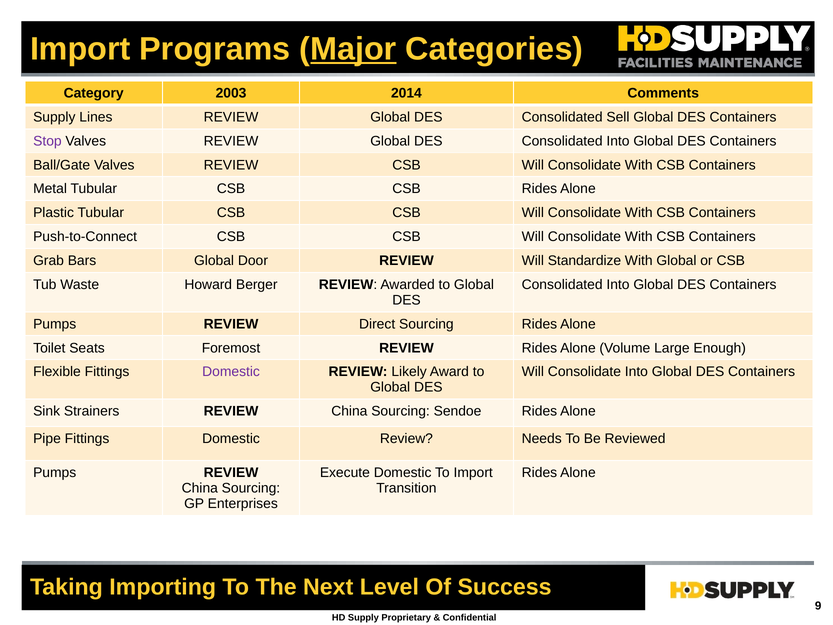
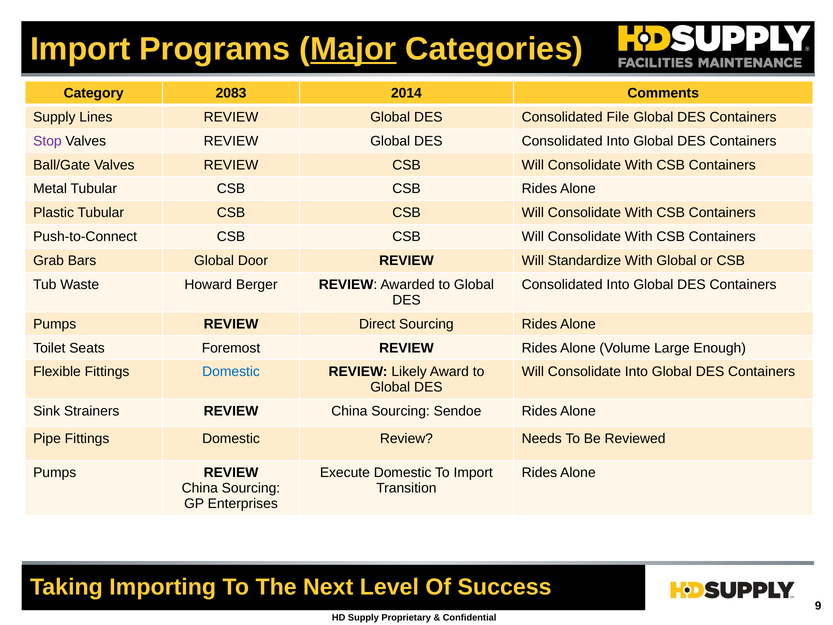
2003: 2003 -> 2083 (231, 93)
Sell: Sell -> File (618, 117)
Domestic colour: purple -> blue (231, 372)
